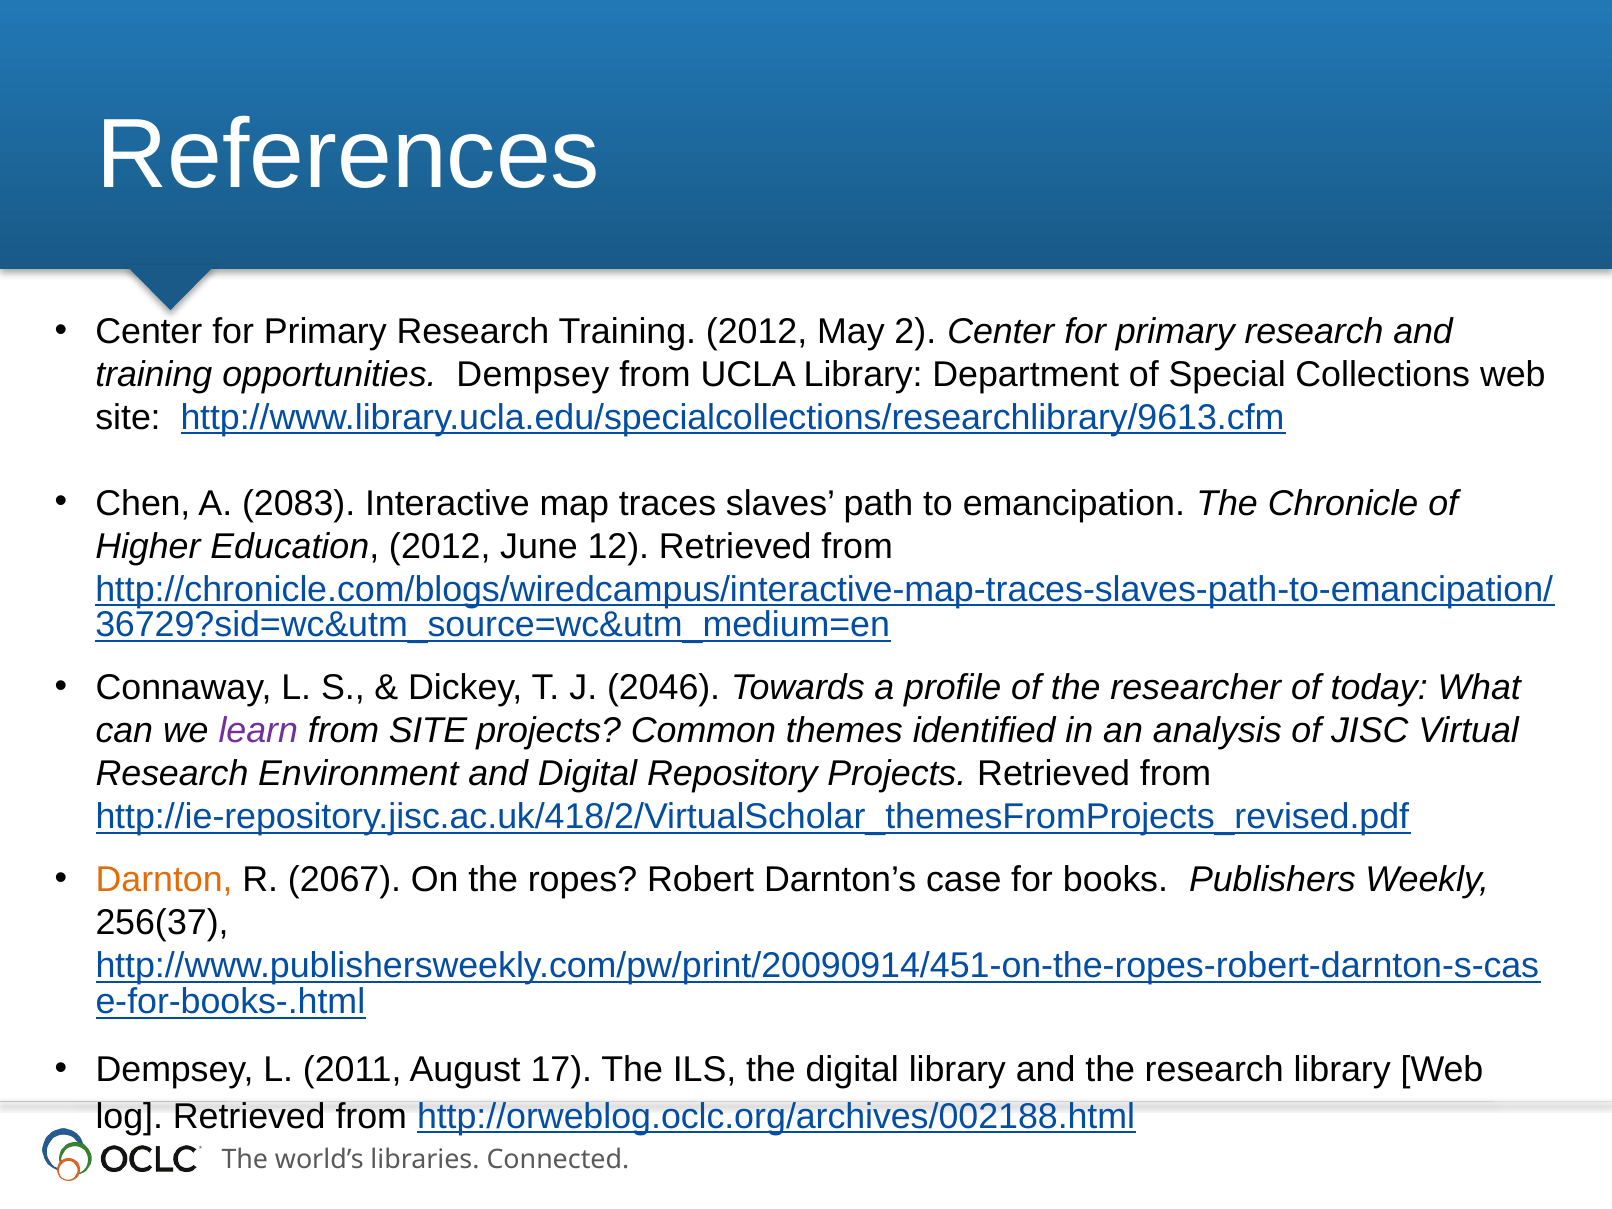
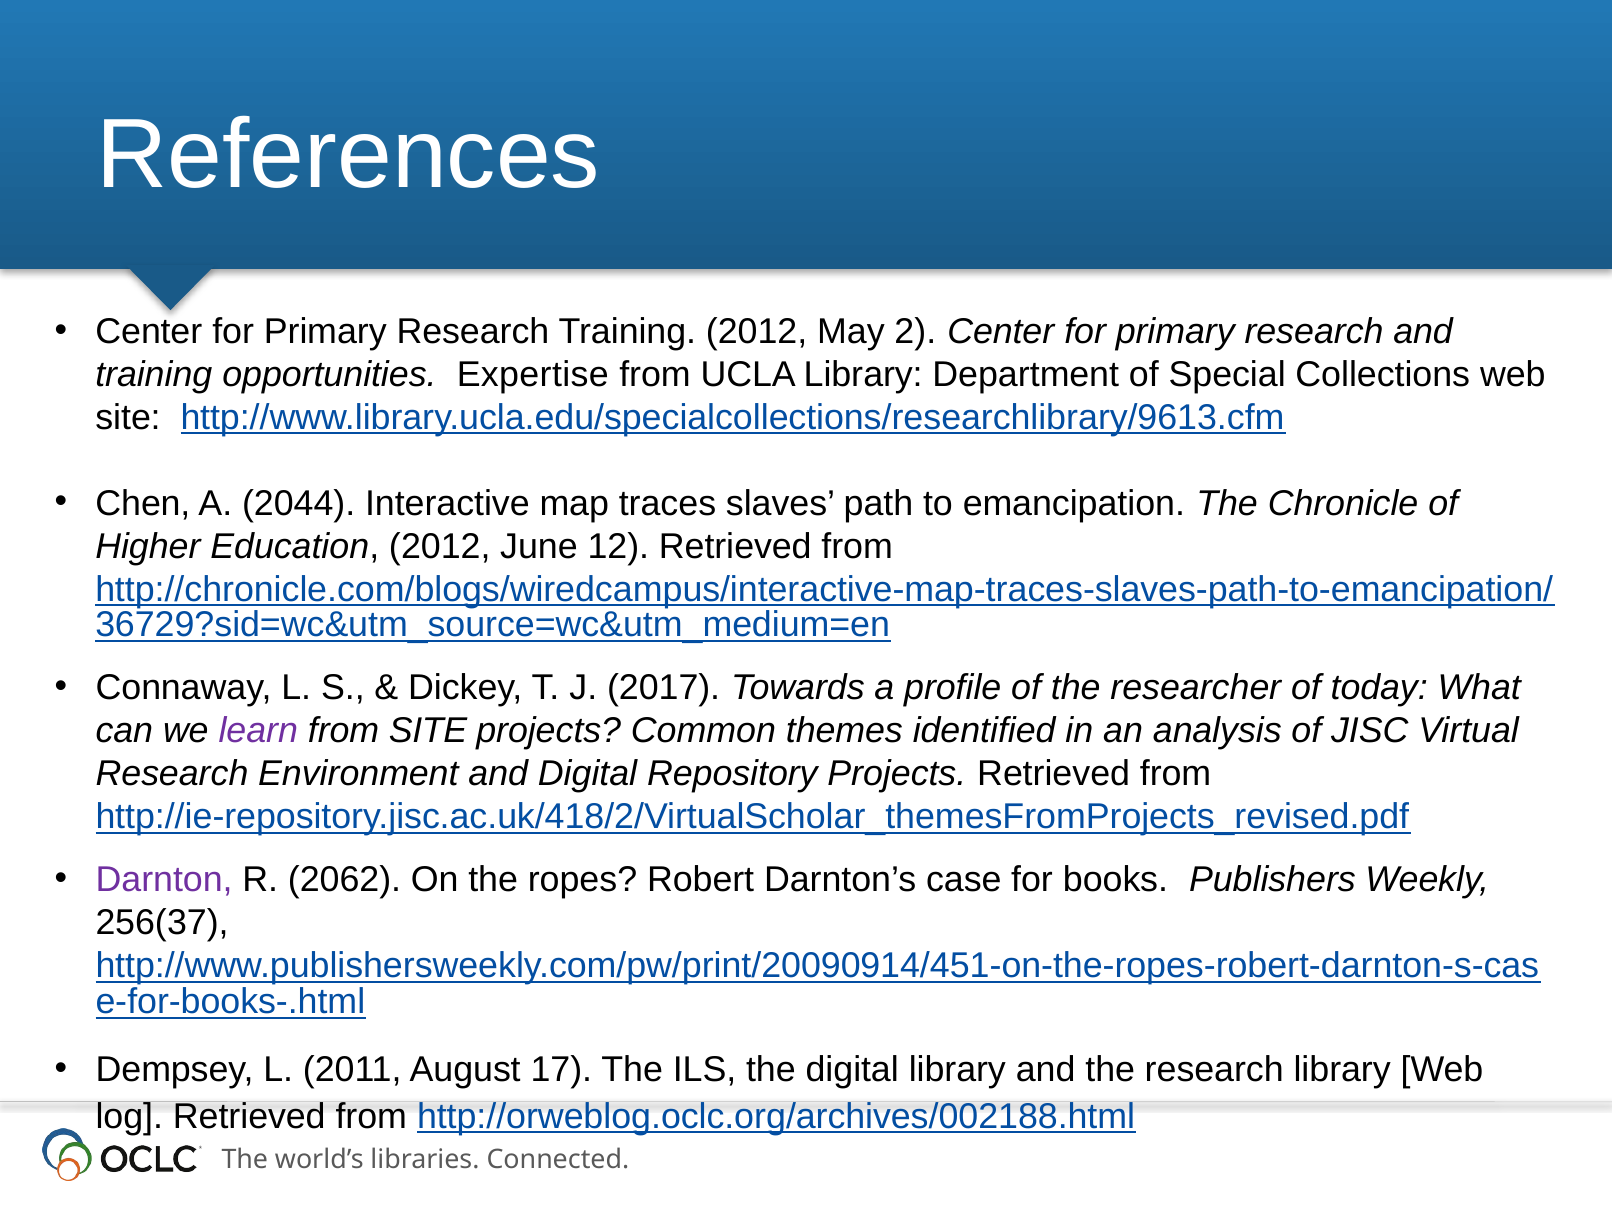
opportunities Dempsey: Dempsey -> Expertise (533, 374)
2083: 2083 -> 2044 (299, 503)
2046: 2046 -> 2017 (664, 688)
Darnton colour: orange -> purple (164, 880)
2067: 2067 -> 2062 (345, 880)
